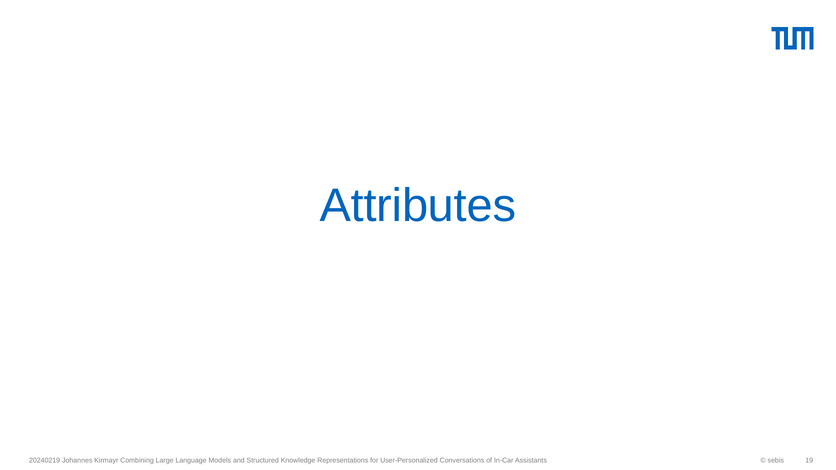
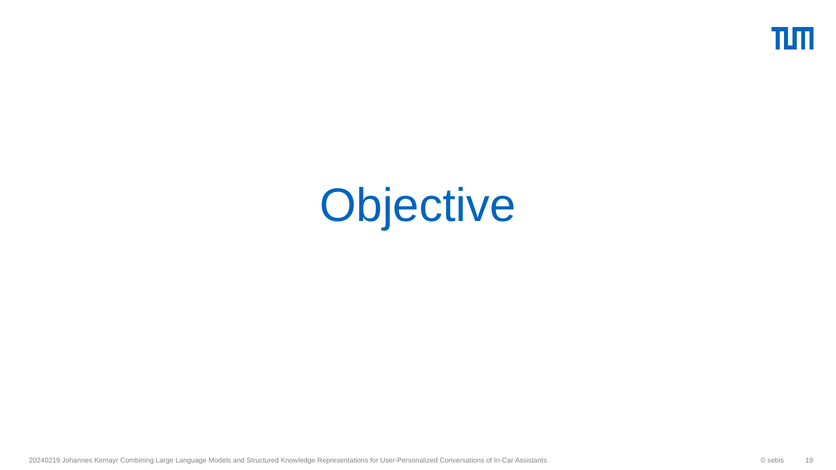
Attributes: Attributes -> Objective (418, 206)
